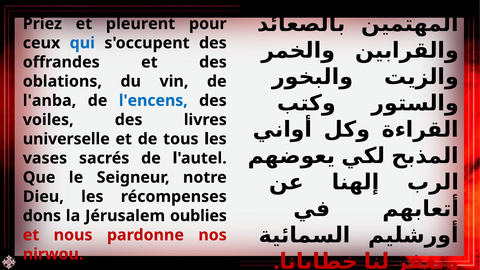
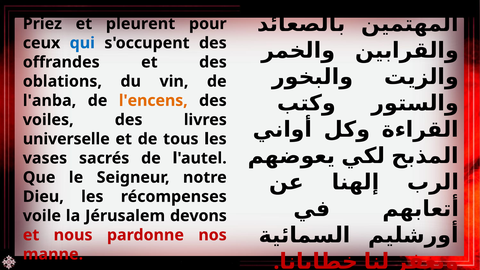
l'encens colour: blue -> orange (153, 101)
dons: dons -> voile (42, 216)
oublies: oublies -> devons (198, 216)
nirwou: nirwou -> manne (53, 254)
